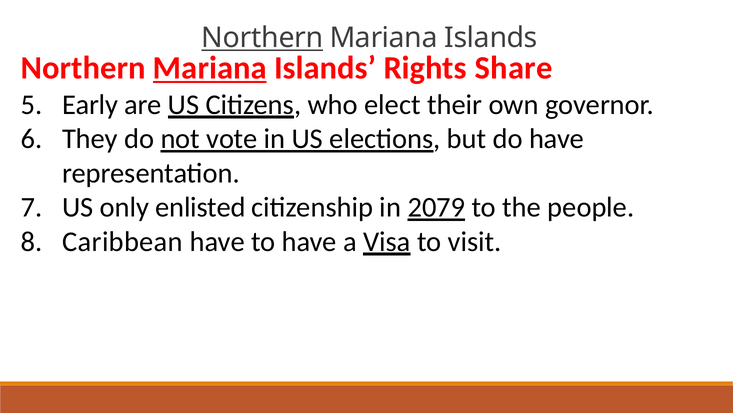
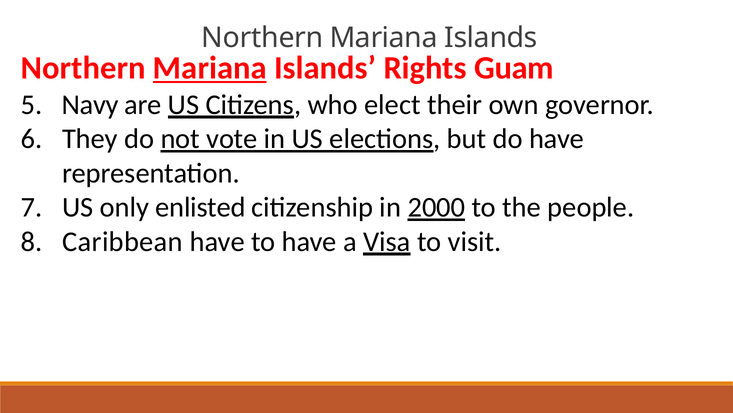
Northern underline: present -> none (262, 38)
Share: Share -> Guam (514, 68)
Early: Early -> Navy (90, 104)
2079: 2079 -> 2000 (436, 207)
